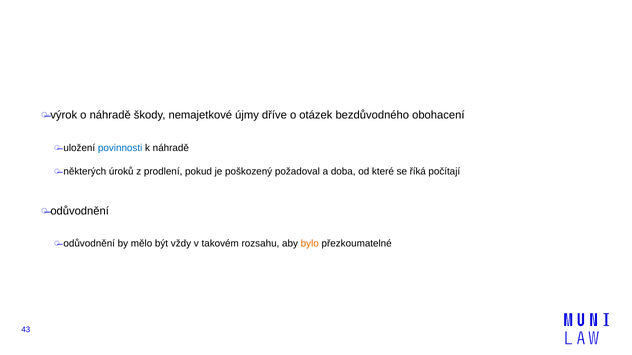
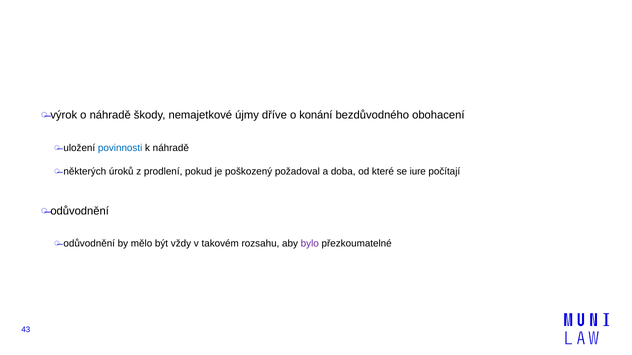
otázek: otázek -> konání (316, 115)
říká: říká -> iure (418, 172)
bylo colour: orange -> purple (310, 244)
